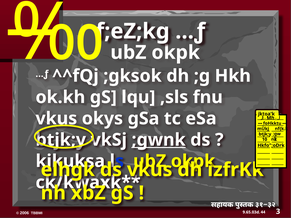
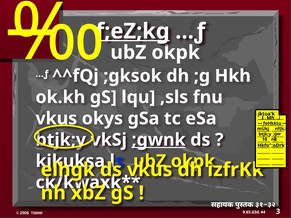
f;eZ;kg underline: none -> present (133, 31)
